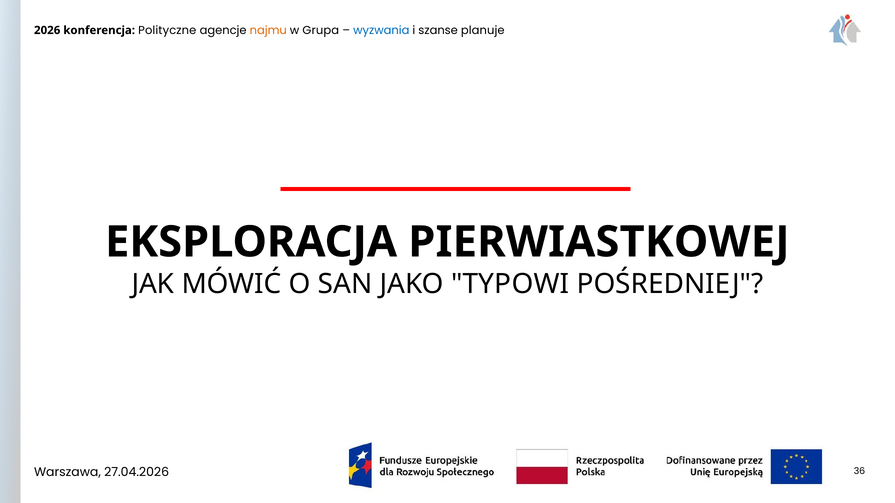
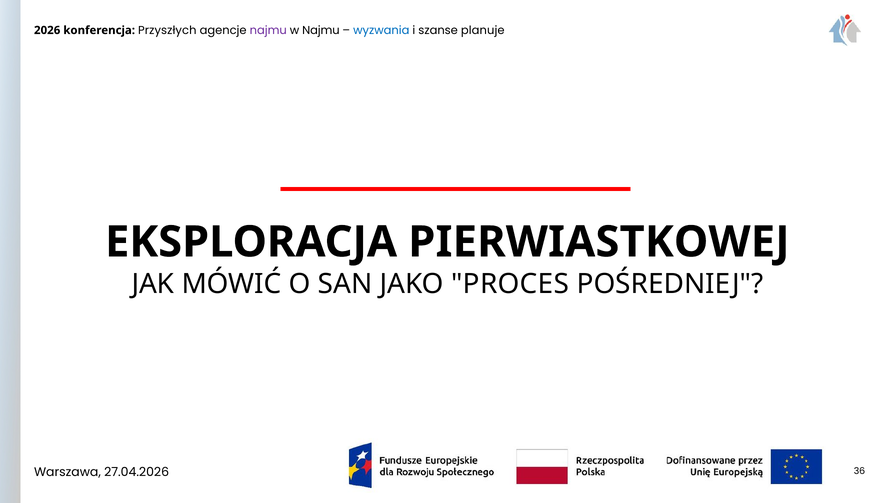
Polityczne: Polityczne -> Przyszłych (167, 30)
najmu colour: orange -> purple (268, 30)
w Grupa: Grupa -> Najmu (321, 30)
TYPOWI: TYPOWI -> PROCES (510, 284)
